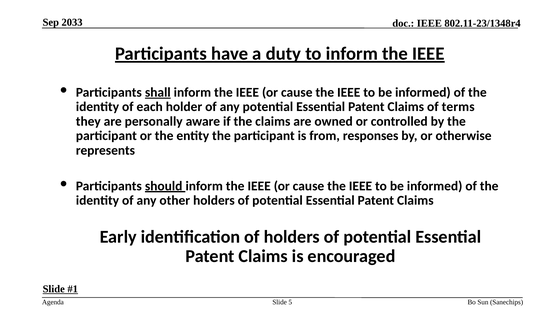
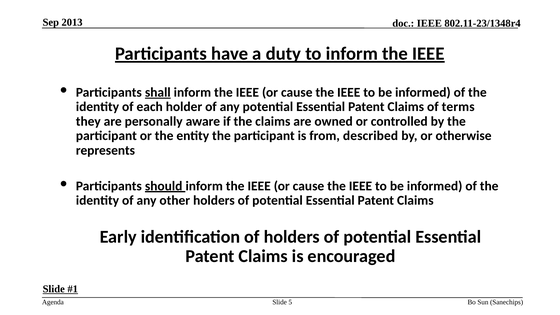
2033: 2033 -> 2013 (72, 22)
responses: responses -> described (371, 136)
